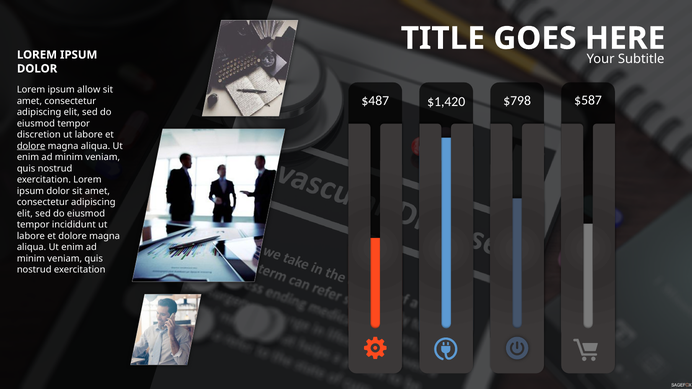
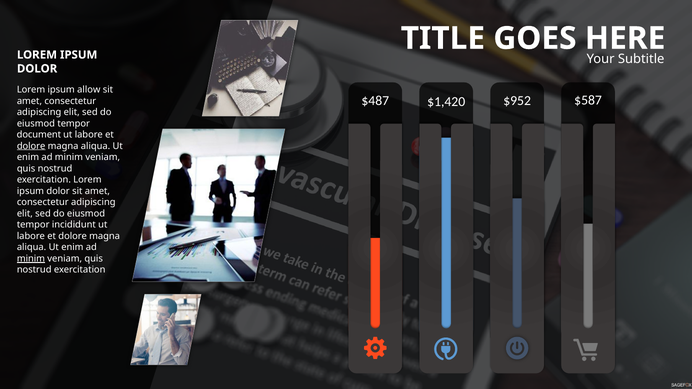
$798: $798 -> $952 (517, 101)
discretion: discretion -> document (39, 135)
minim underline: none -> present (31, 259)
